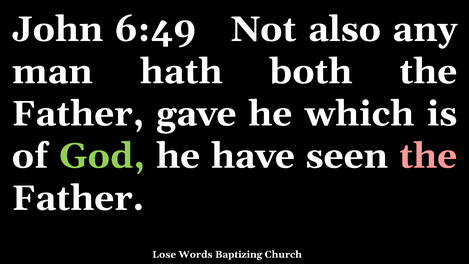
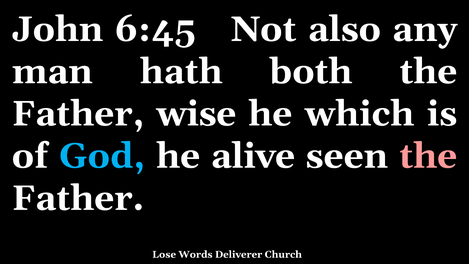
6:49: 6:49 -> 6:45 (155, 29)
gave: gave -> wise (196, 114)
God colour: light green -> light blue (102, 156)
have: have -> alive (253, 156)
Baptizing: Baptizing -> Deliverer (239, 254)
